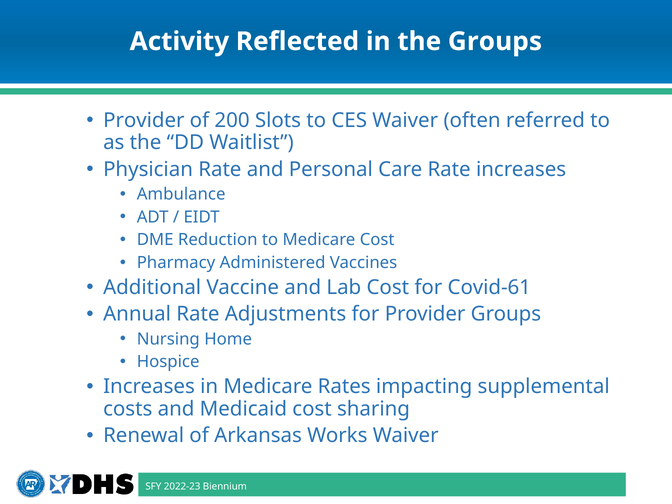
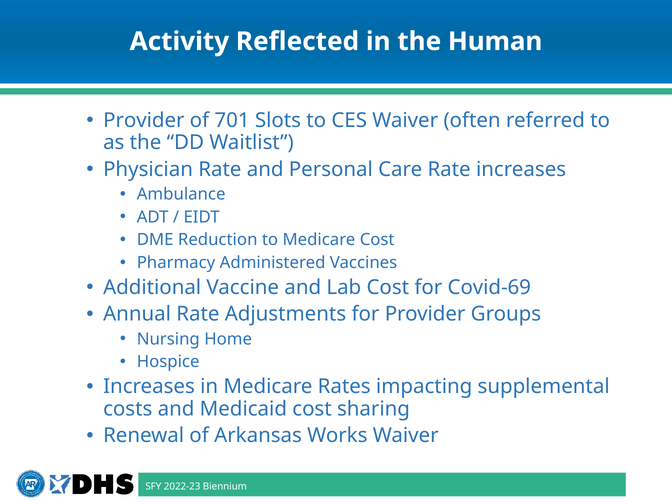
the Groups: Groups -> Human (495, 41)
200: 200 -> 701 (232, 120)
Covid-61: Covid-61 -> Covid-69 (489, 287)
